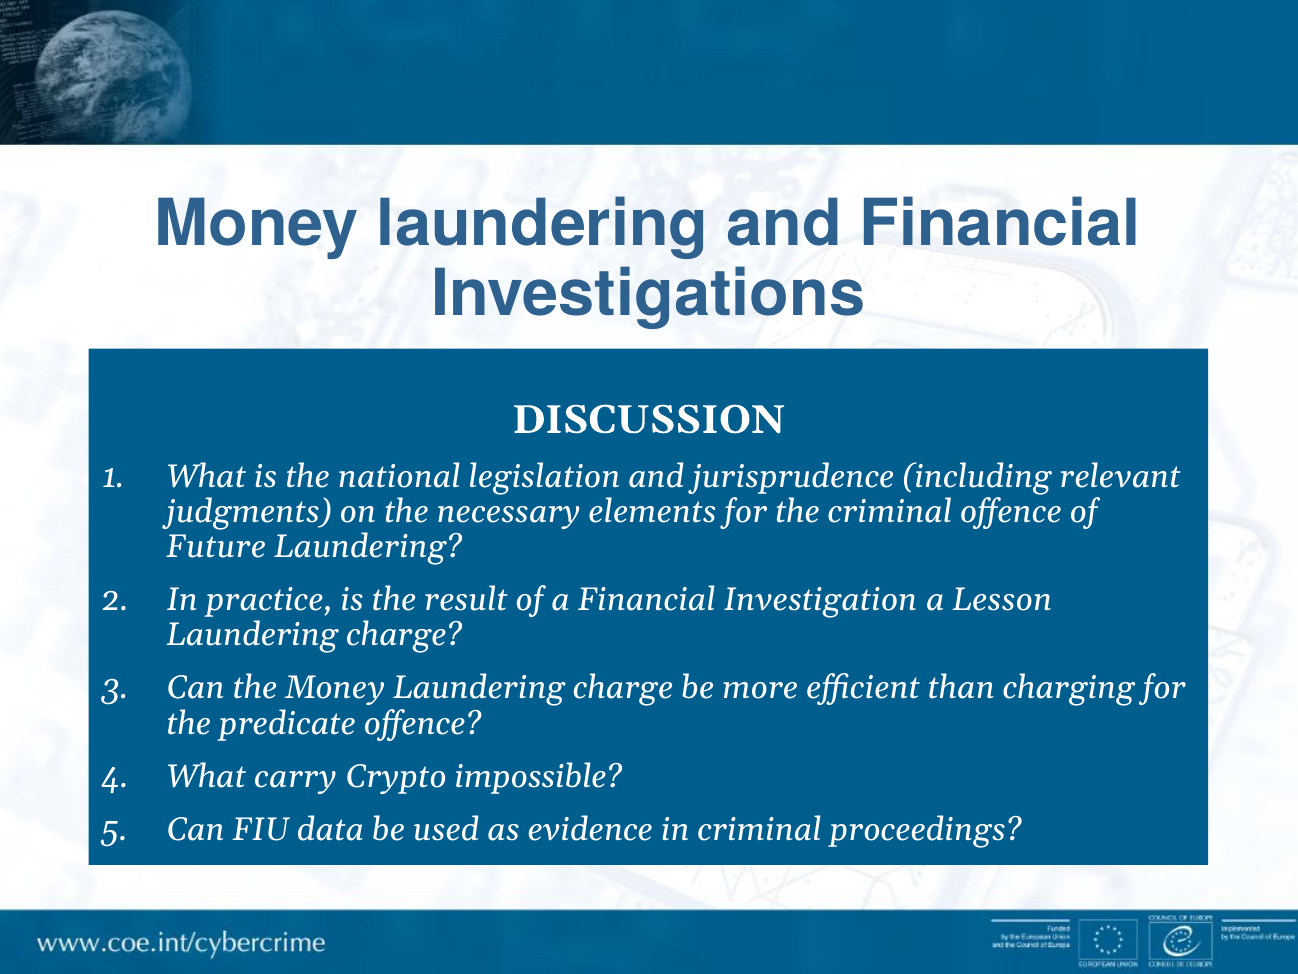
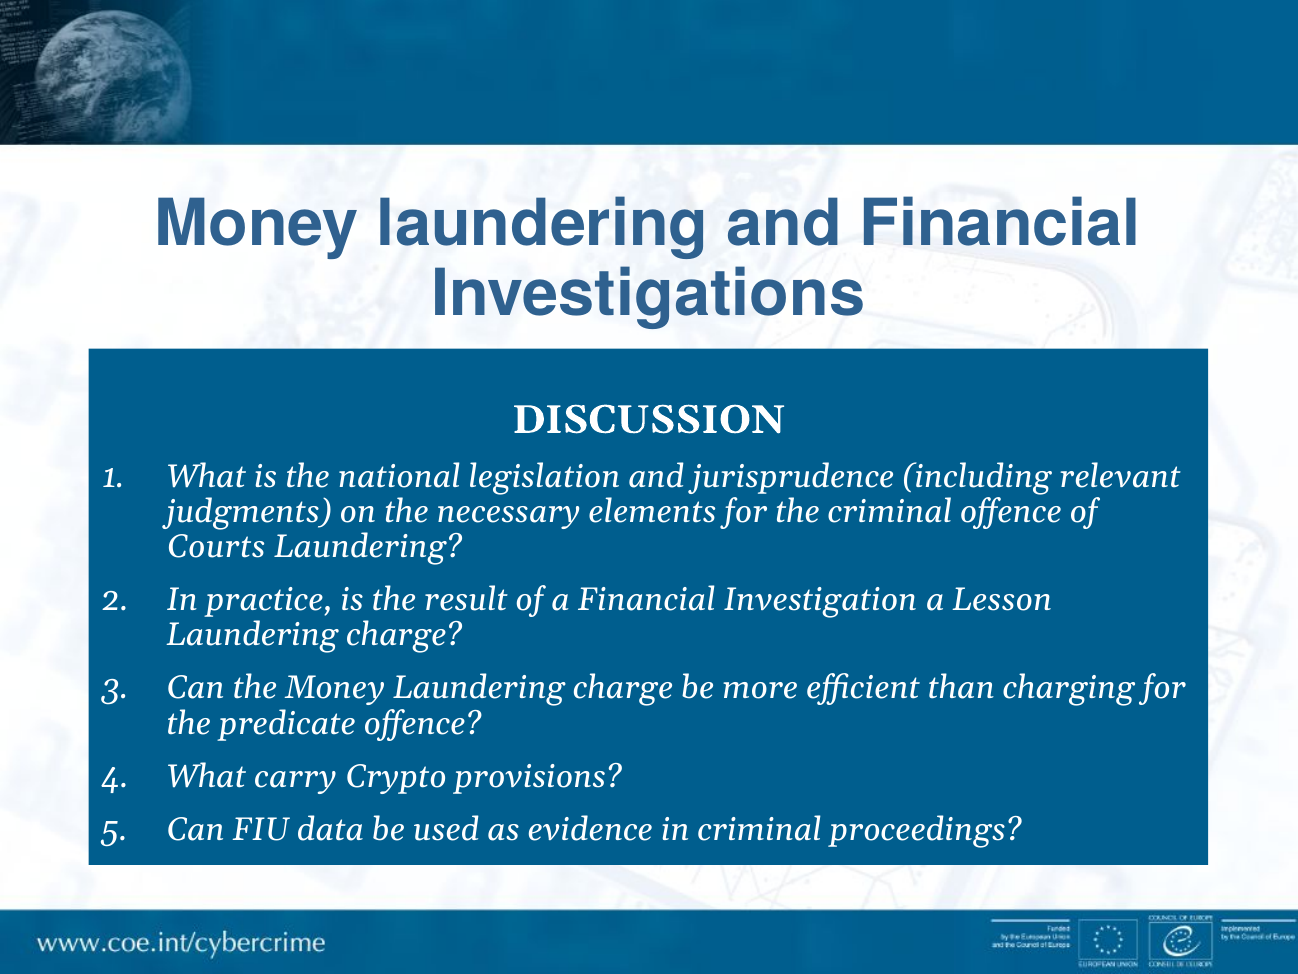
Future: Future -> Courts (216, 547)
impossible: impossible -> provisions (538, 776)
